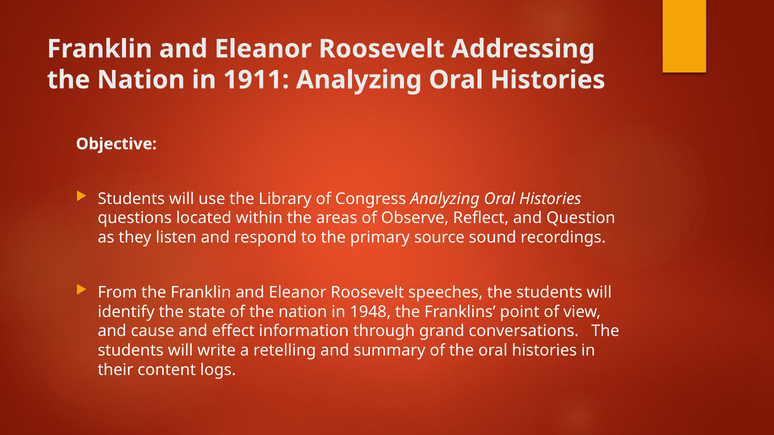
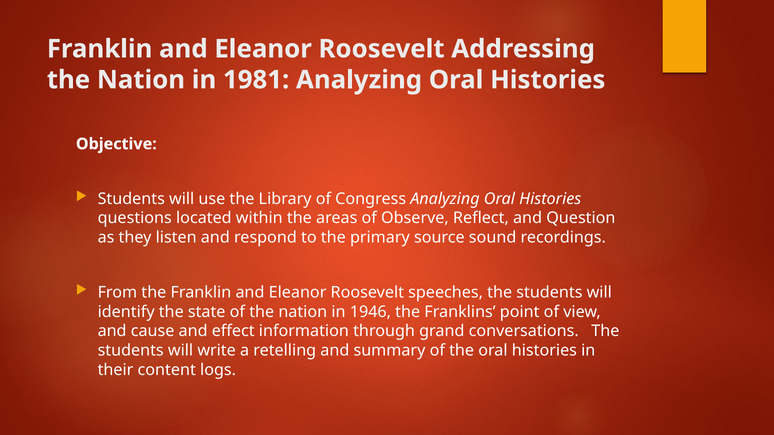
1911: 1911 -> 1981 (256, 80)
1948: 1948 -> 1946 (370, 312)
